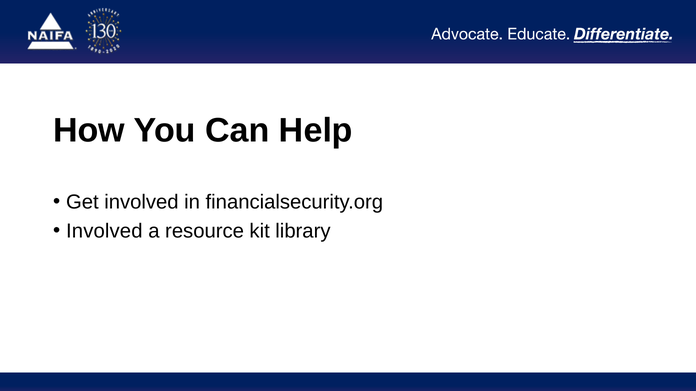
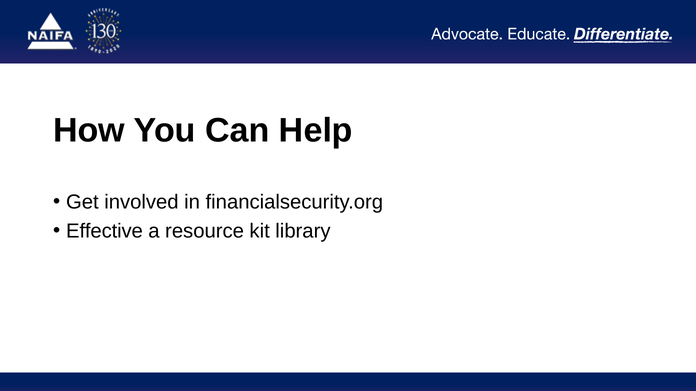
Involved: Involved -> Effective (104, 231)
